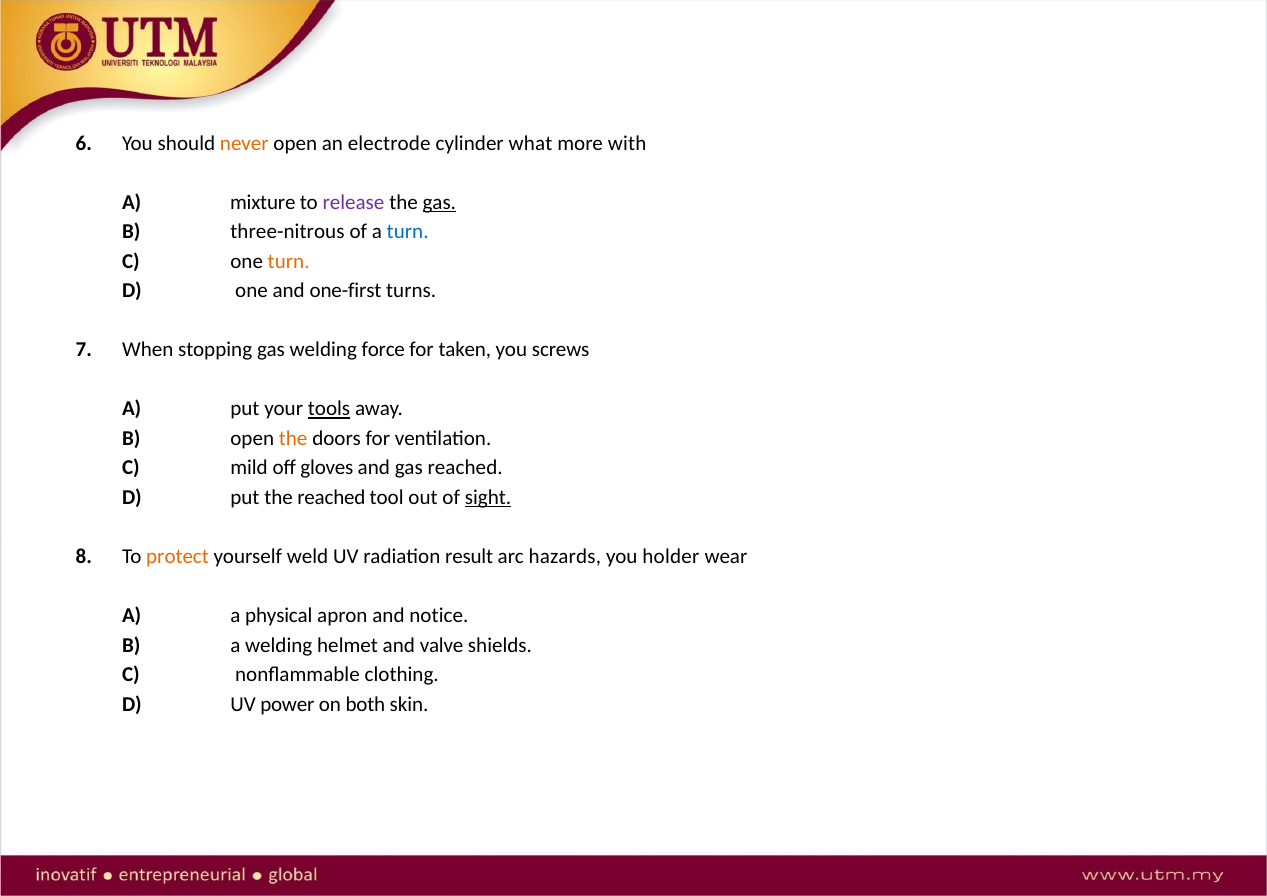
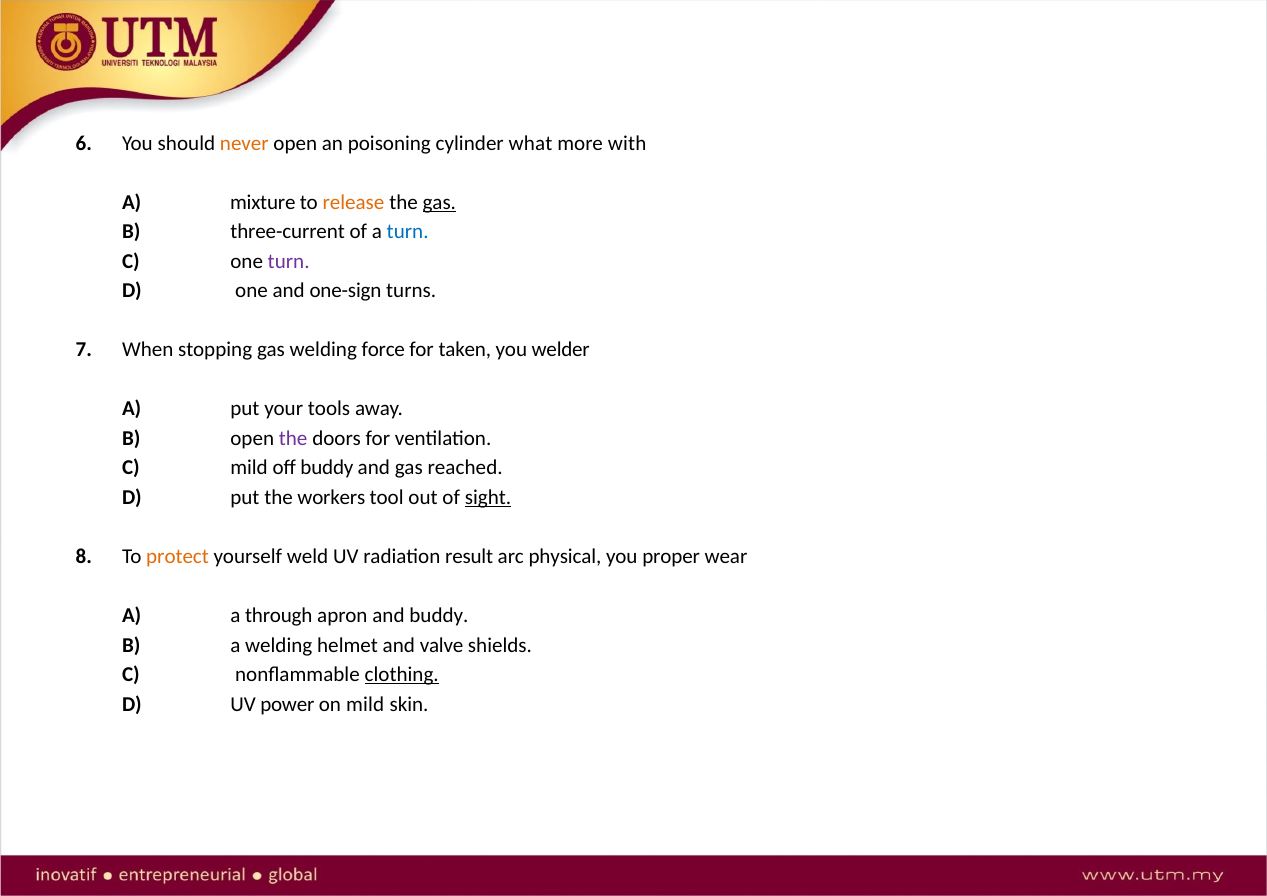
electrode: electrode -> poisoning (389, 143)
release colour: purple -> orange (354, 202)
three-nitrous: three-nitrous -> three-current (288, 231)
turn colour: orange -> purple (289, 261)
one-first: one-first -> one-sign (346, 291)
screws: screws -> welder (561, 350)
tools underline: present -> none (329, 409)
the colour: orange -> purple (293, 438)
off gloves: gloves -> buddy (327, 468)
the reached: reached -> workers (331, 497)
hazards: hazards -> physical (565, 556)
holder: holder -> proper (671, 556)
physical: physical -> through (279, 615)
and notice: notice -> buddy (439, 615)
clothing underline: none -> present (402, 674)
on both: both -> mild (365, 704)
